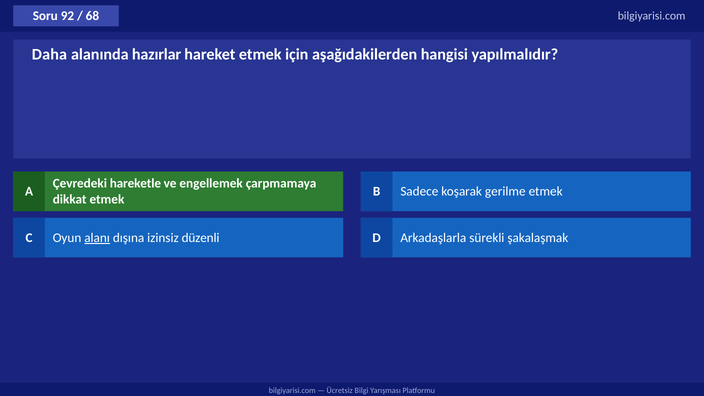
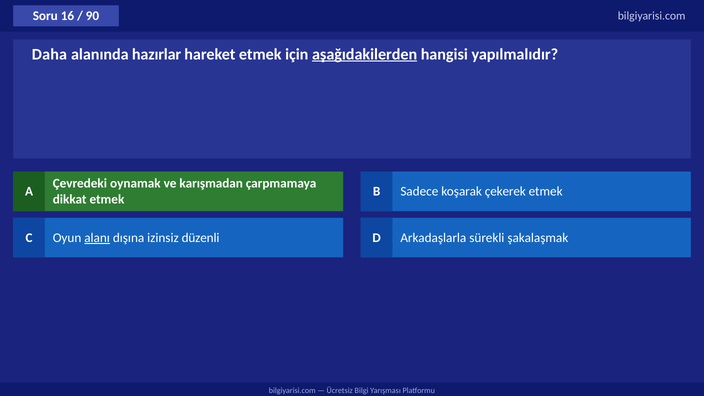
92: 92 -> 16 (67, 16)
68: 68 -> 90 (92, 16)
aşağıdakilerden underline: none -> present (365, 54)
hareketle: hareketle -> oynamak (135, 184)
engellemek: engellemek -> karışmadan (211, 184)
gerilme: gerilme -> çekerek (505, 192)
